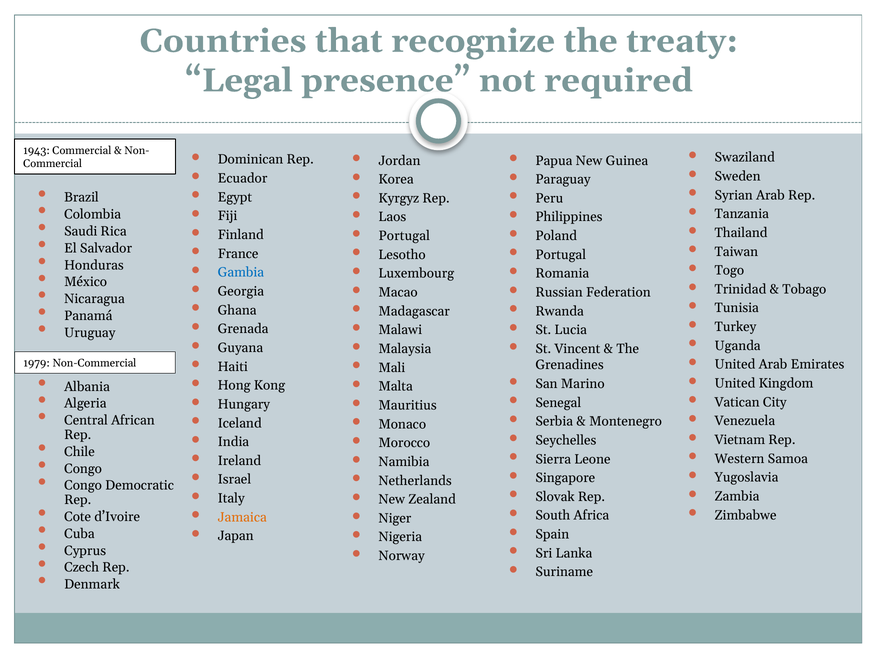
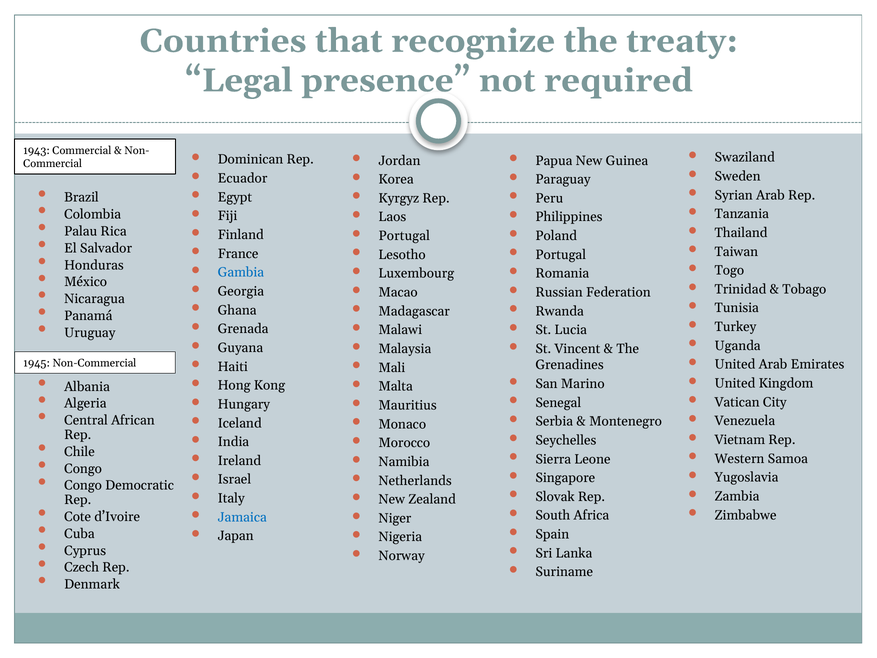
Saudi: Saudi -> Palau (81, 231)
1979: 1979 -> 1945 (37, 363)
Jamaica colour: orange -> blue (242, 517)
